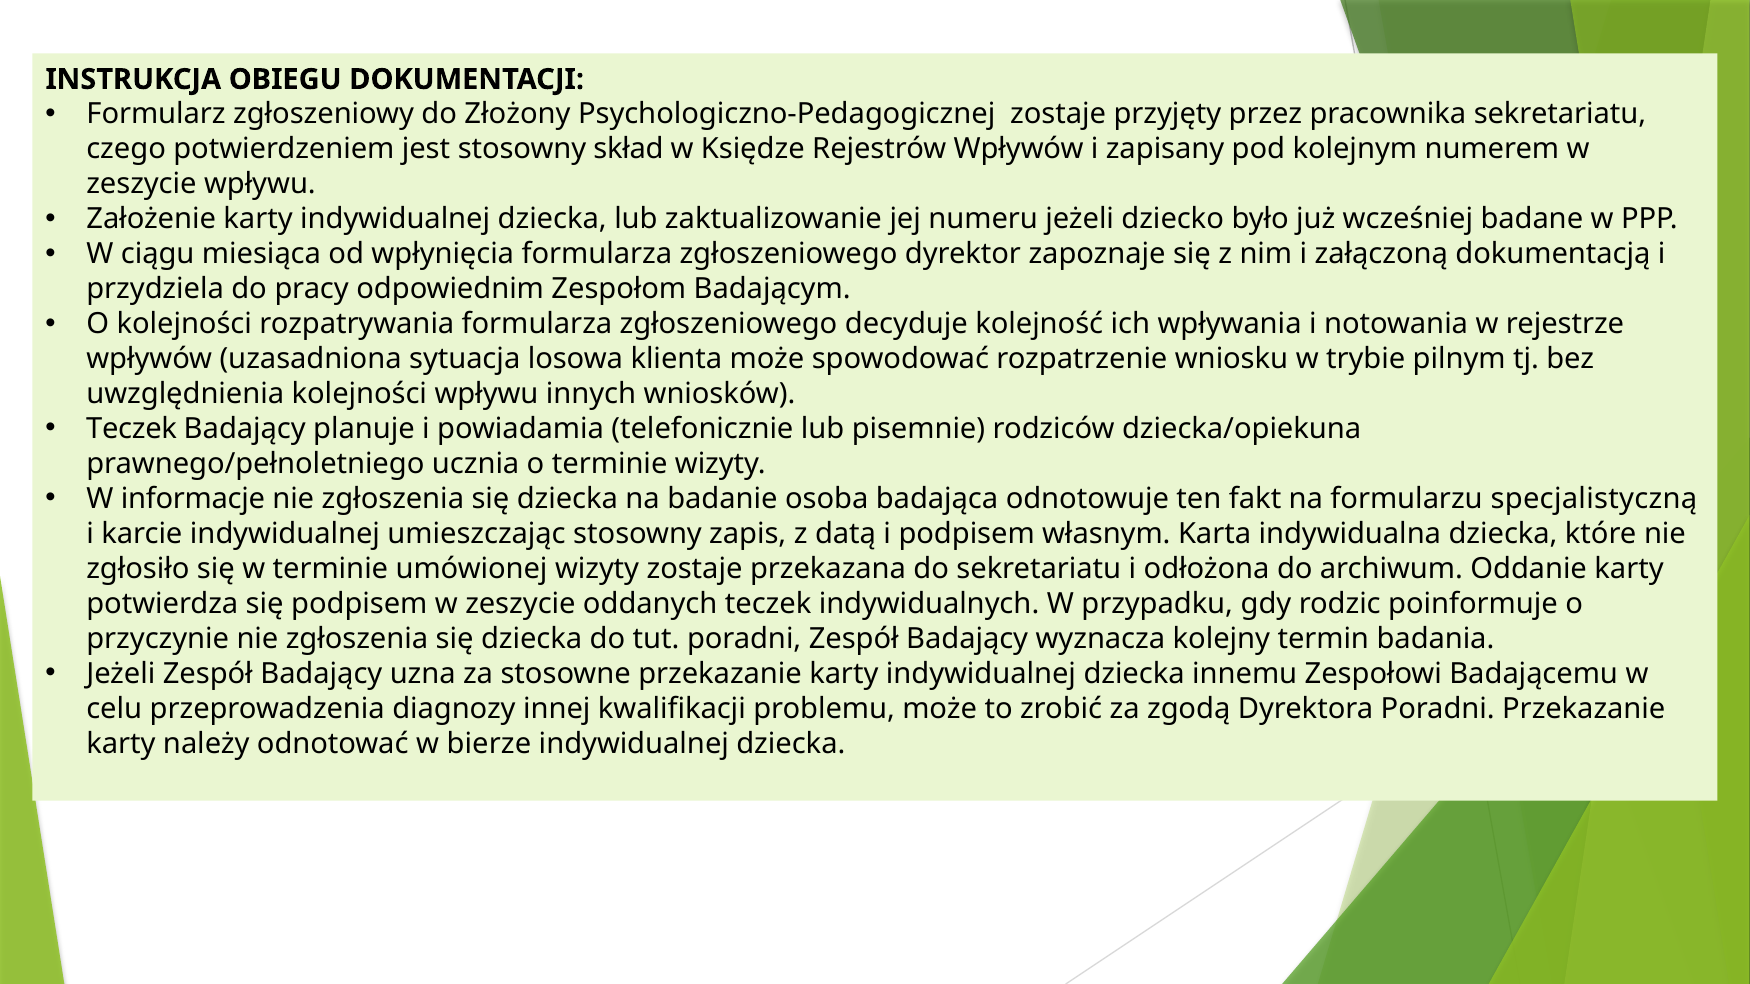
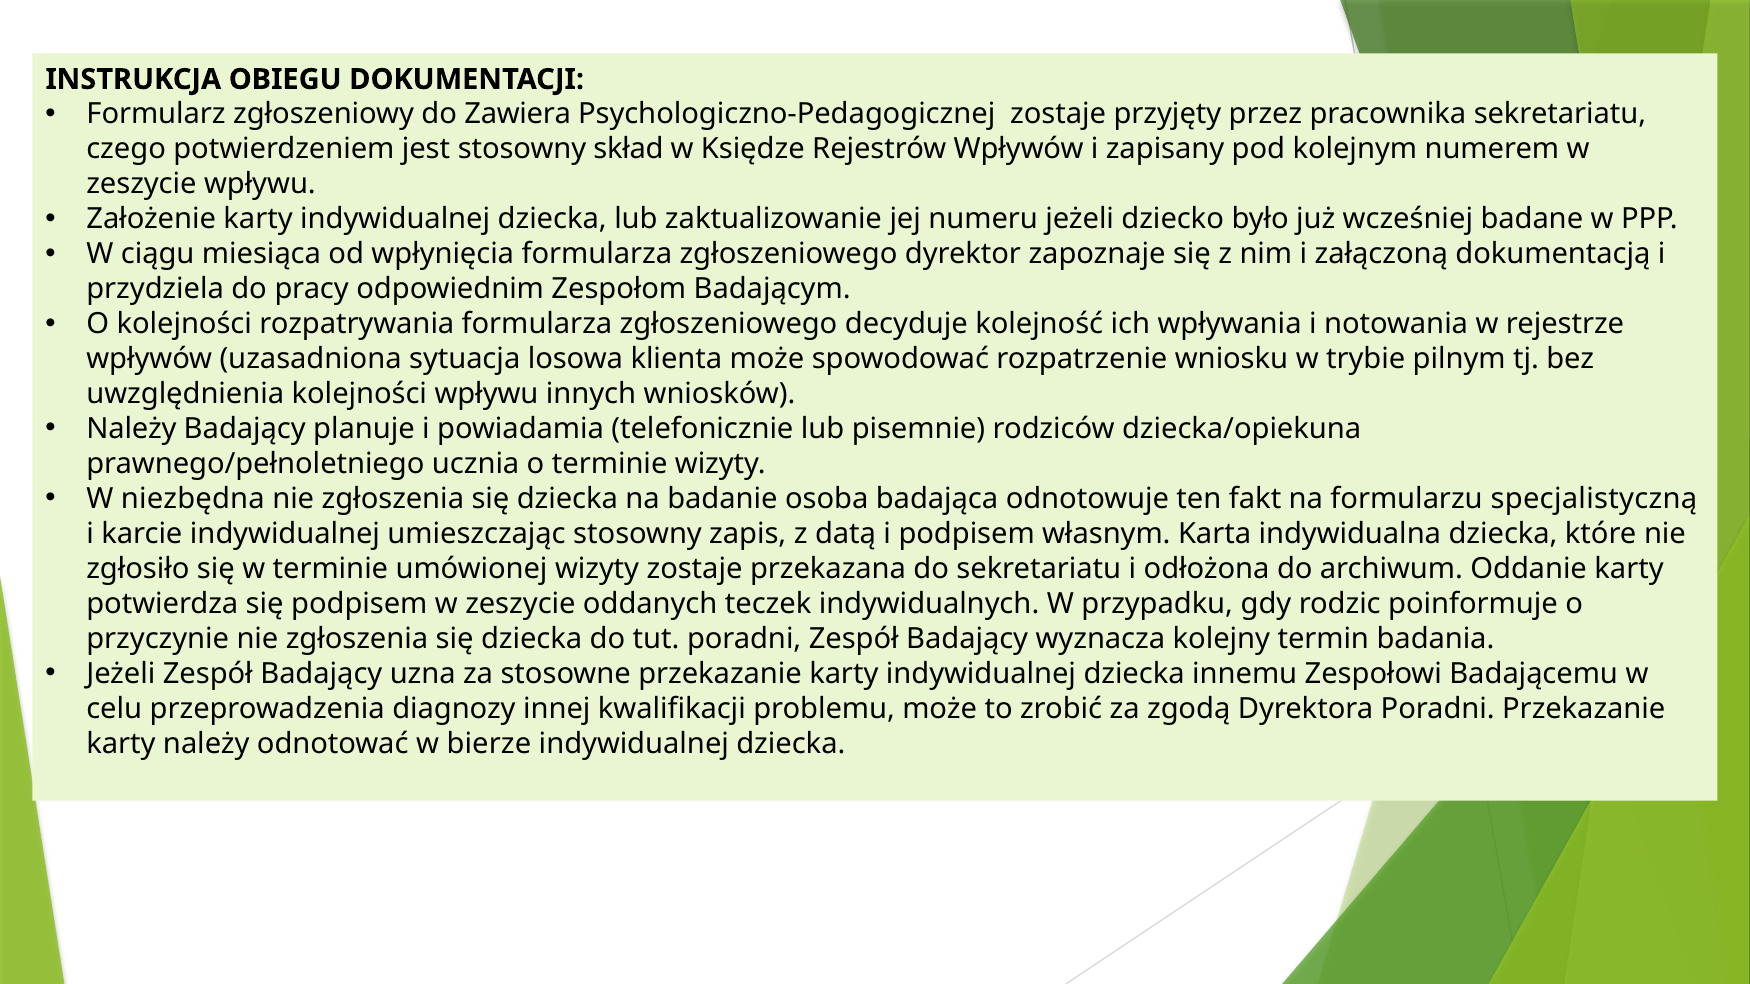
Złożony: Złożony -> Zawiera (518, 114)
Teczek: Teczek -> Należy (131, 429)
informacje: informacje -> niezbędna (193, 499)
